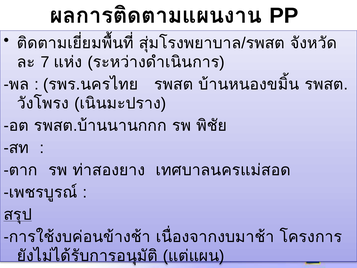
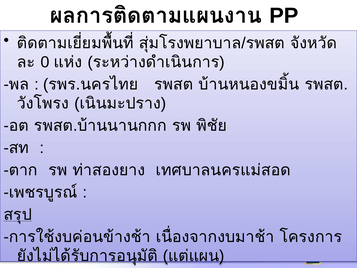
7: 7 -> 0 (45, 62)
